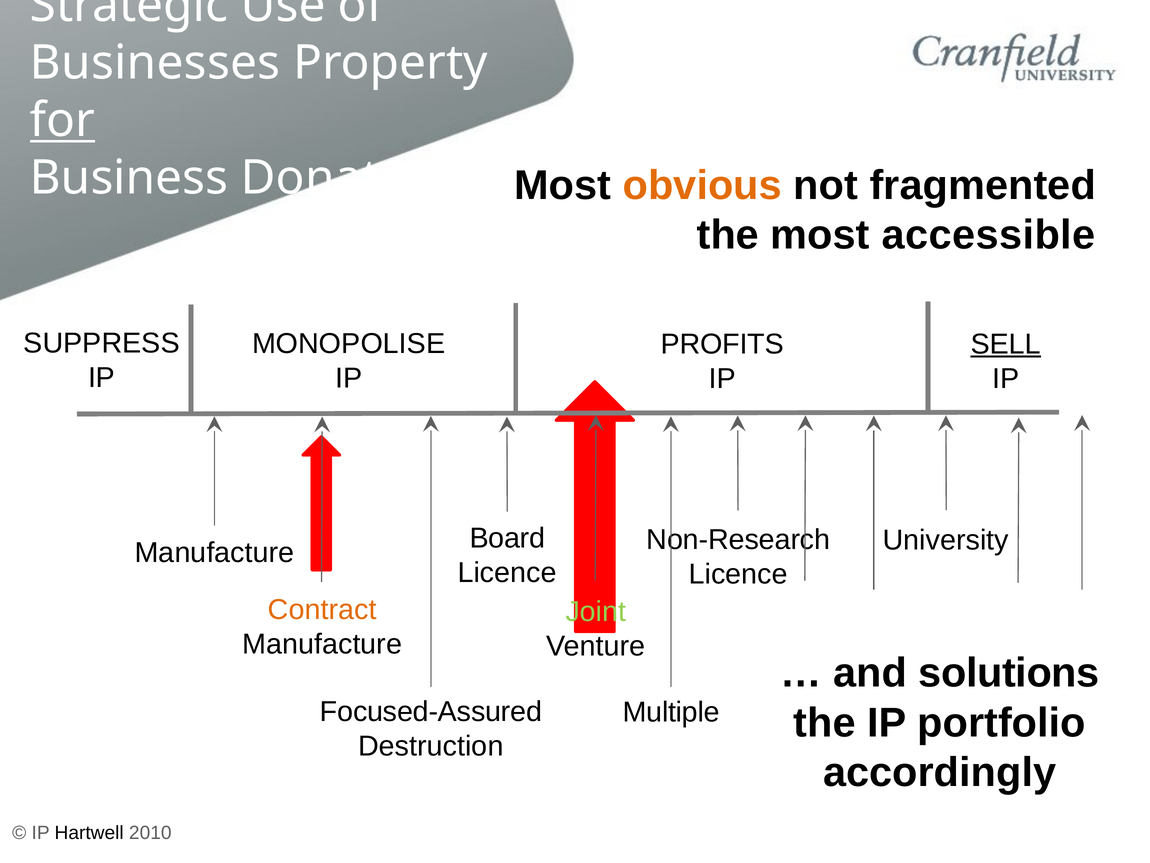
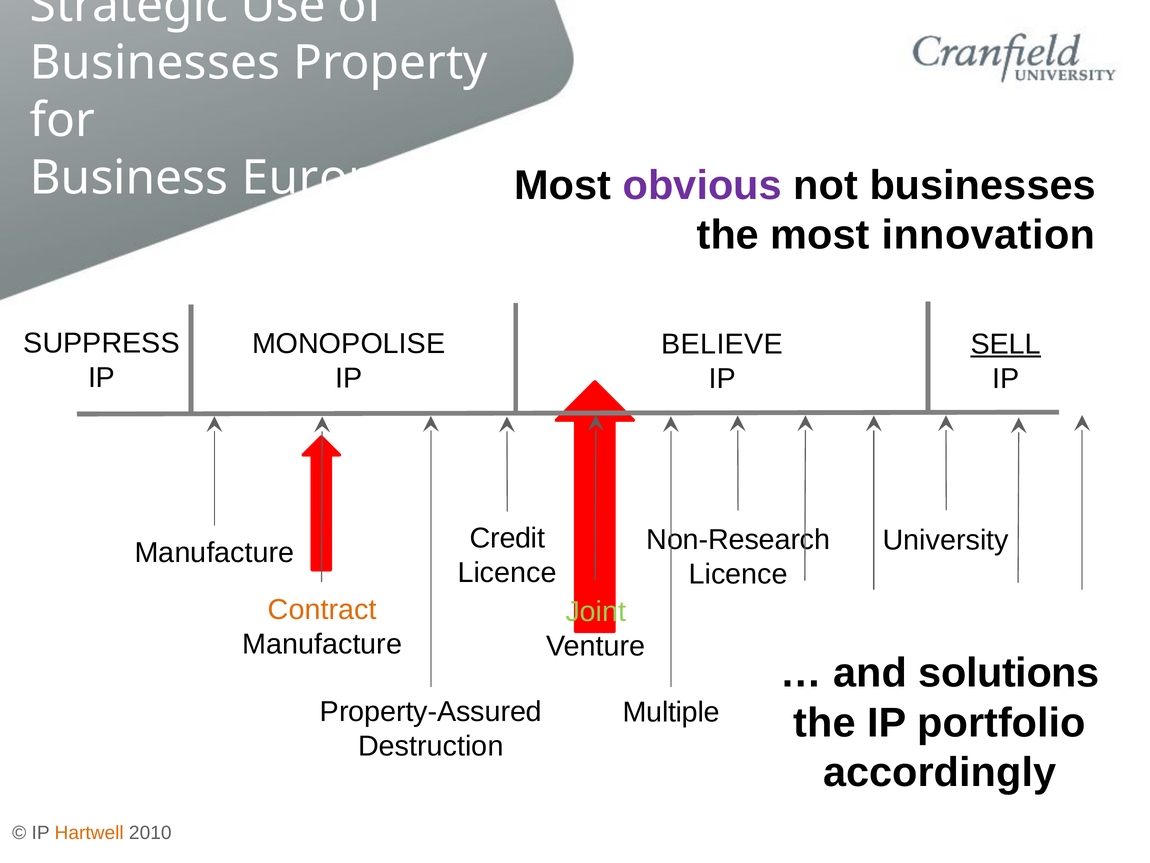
for underline: present -> none (62, 121)
Business Donate: Donate -> Europe (323, 178)
obvious colour: orange -> purple (702, 185)
not fragmented: fragmented -> businesses (983, 185)
accessible: accessible -> innovation (988, 235)
PROFITS: PROFITS -> BELIEVE (722, 344)
Board: Board -> Credit (507, 538)
Focused-Assured: Focused-Assured -> Property-Assured (431, 711)
Hartwell colour: black -> orange (89, 832)
